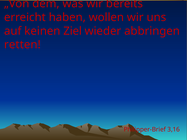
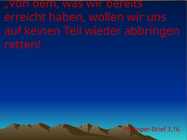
Ziel: Ziel -> Teil (73, 31)
